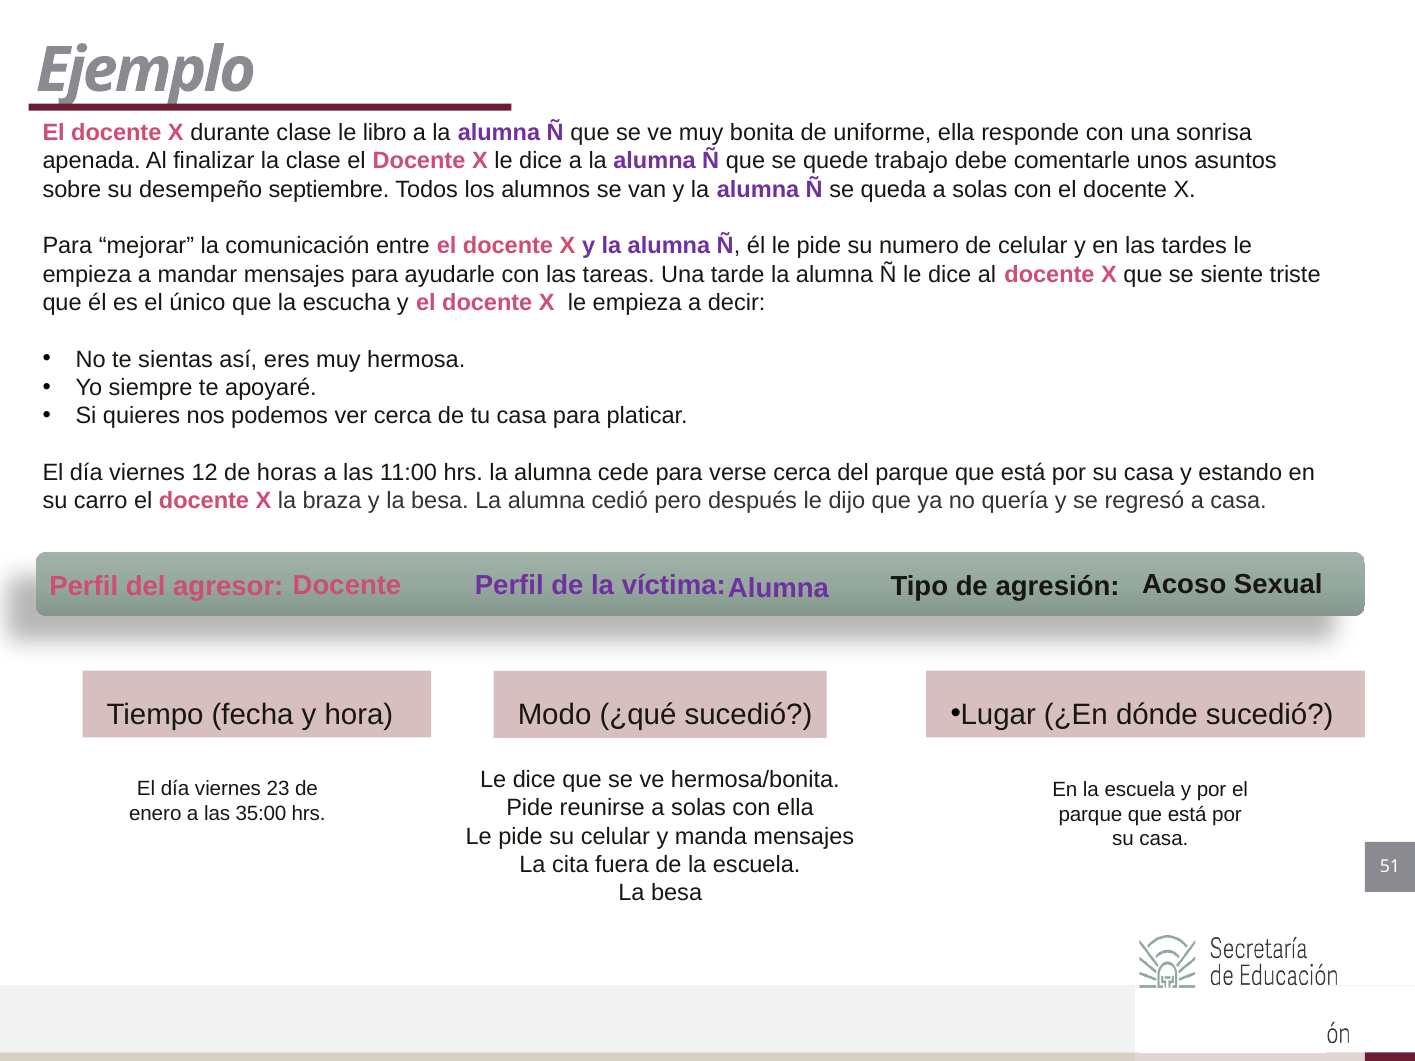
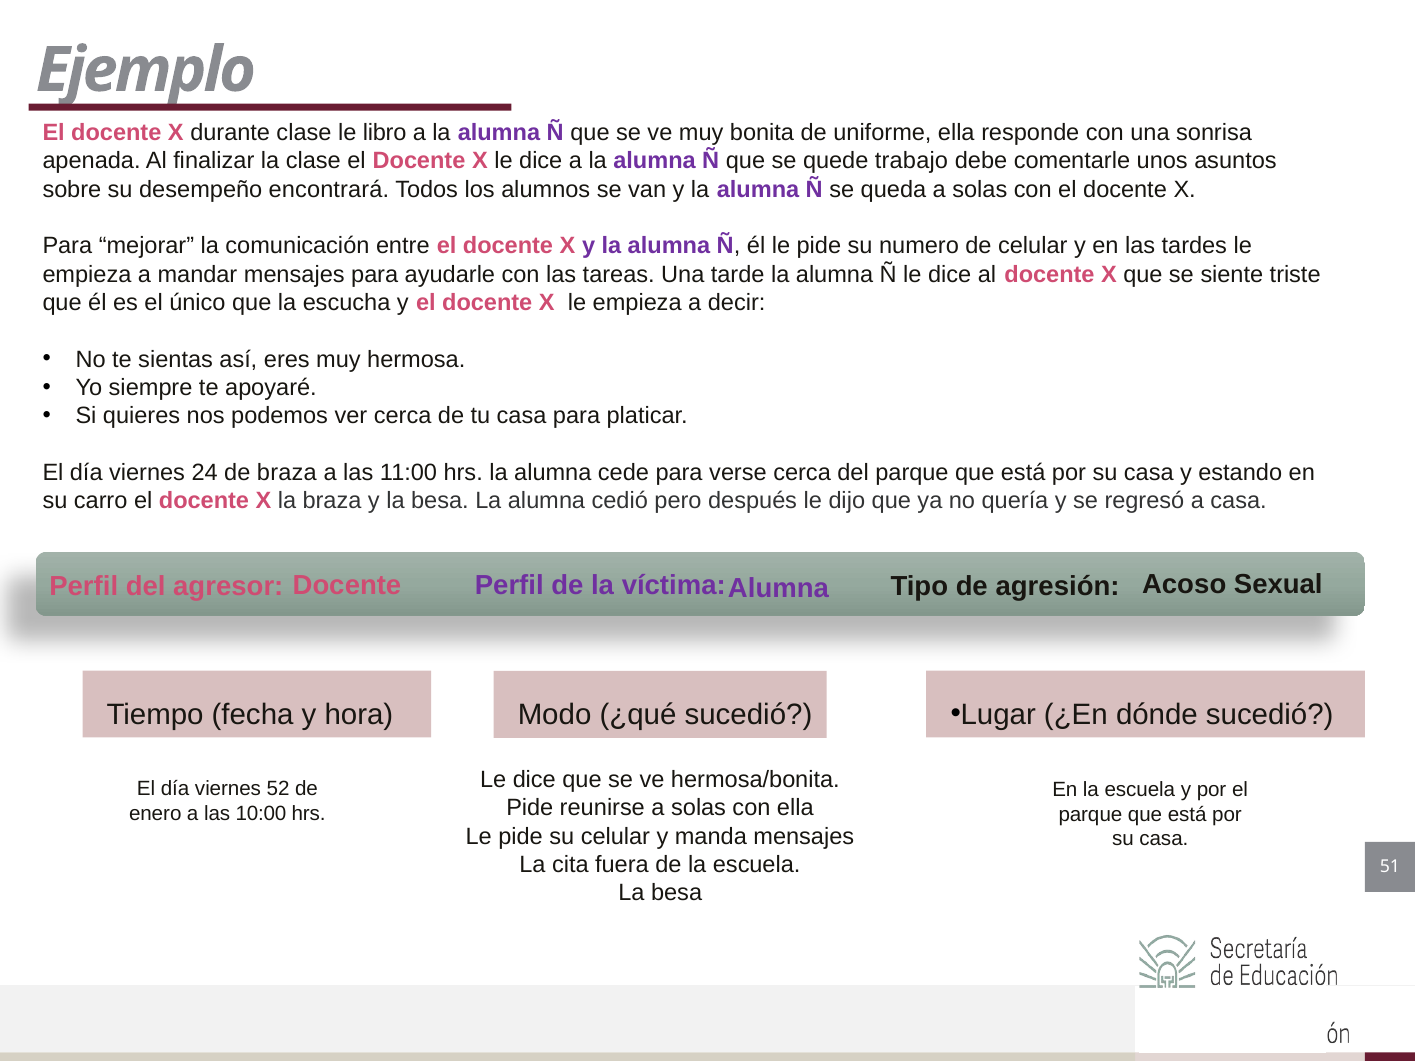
septiembre: septiembre -> encontrará (329, 190)
12: 12 -> 24 (205, 473)
de horas: horas -> braza (287, 473)
23: 23 -> 52 (278, 789)
35:00: 35:00 -> 10:00 (261, 813)
